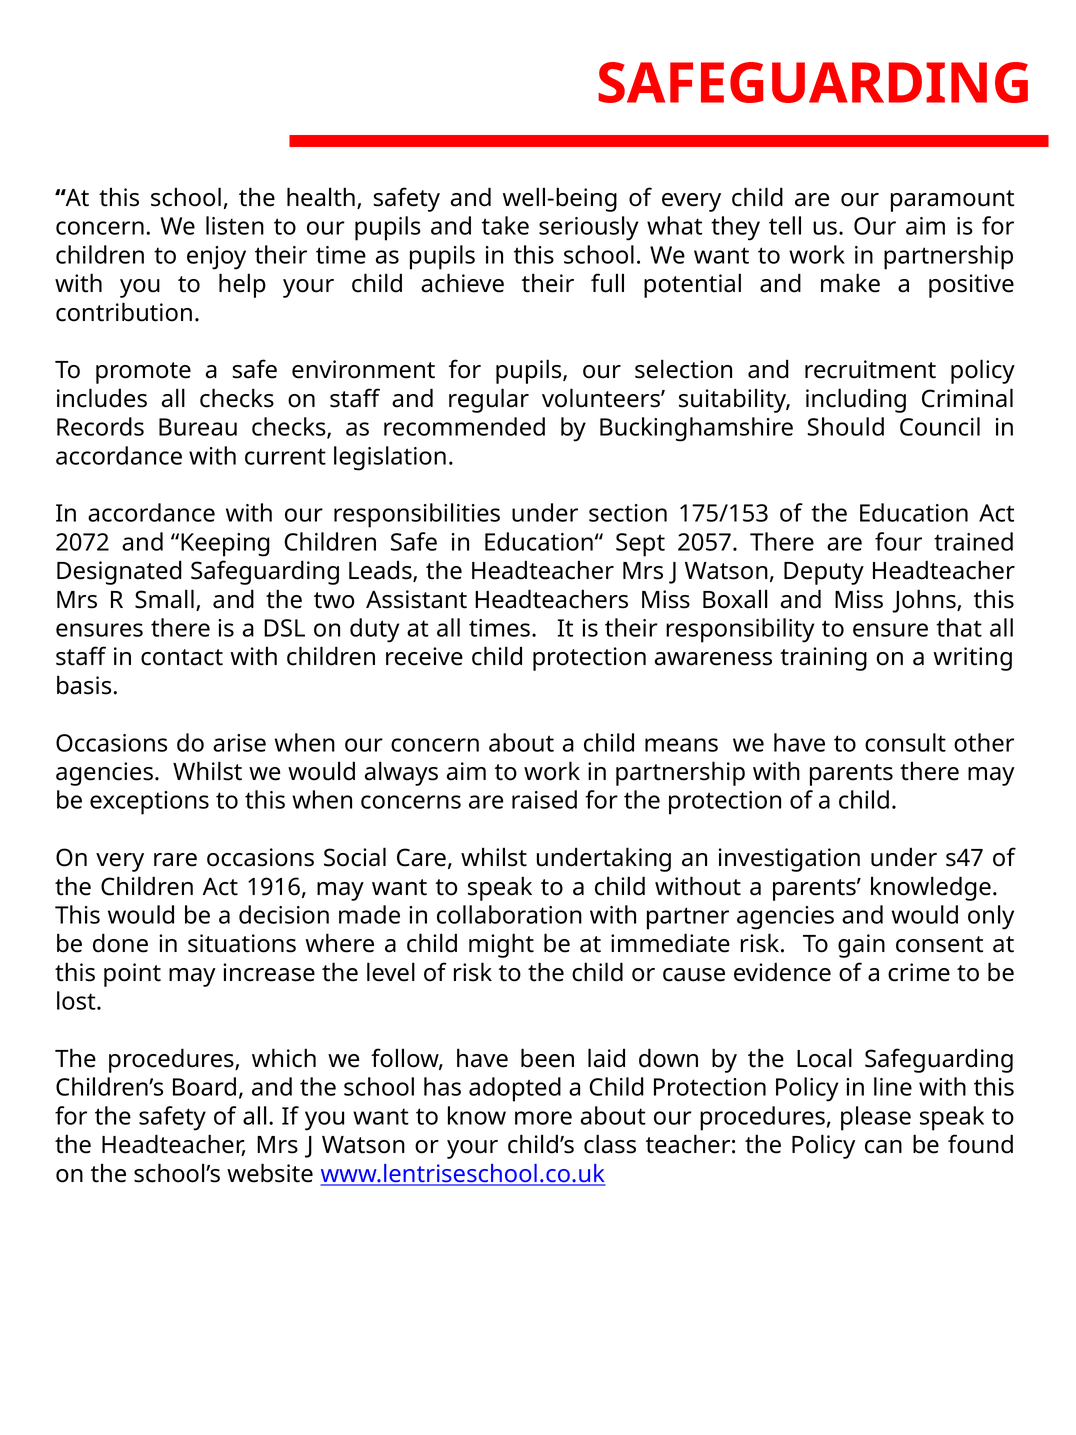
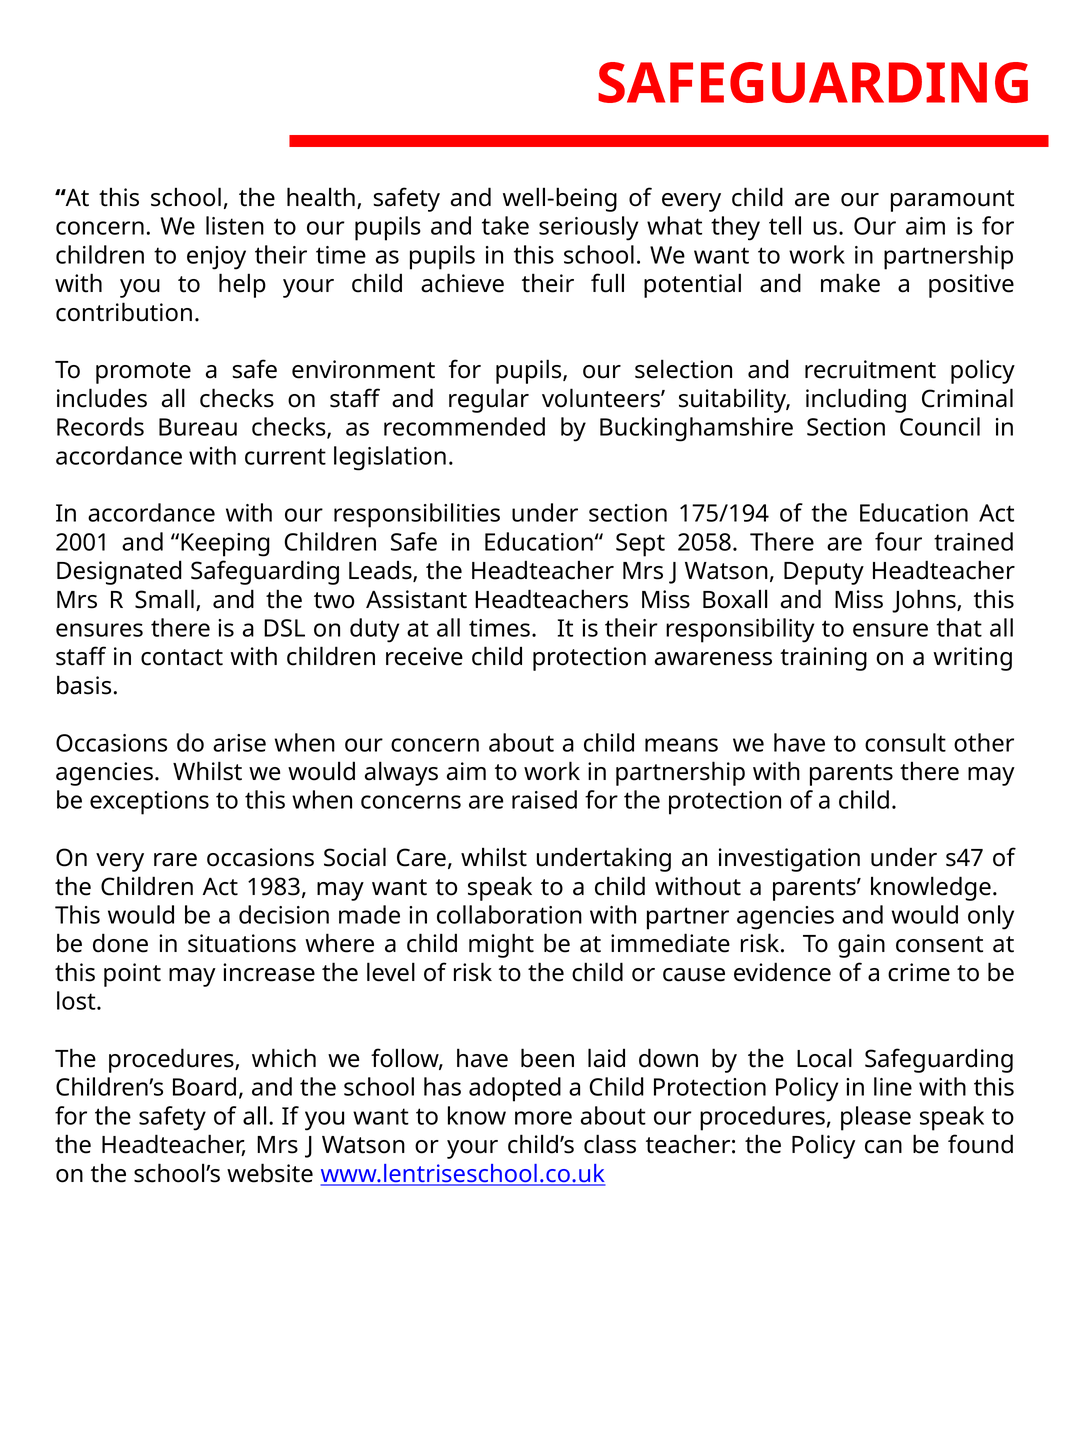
Buckinghamshire Should: Should -> Section (847, 428)
175/153: 175/153 -> 175/194 (724, 514)
2072: 2072 -> 2001 (82, 543)
2057: 2057 -> 2058 (708, 543)
1916: 1916 -> 1983 (277, 887)
